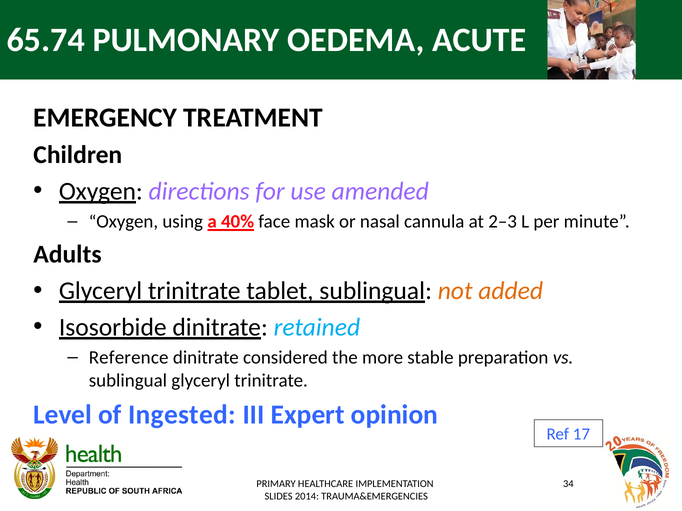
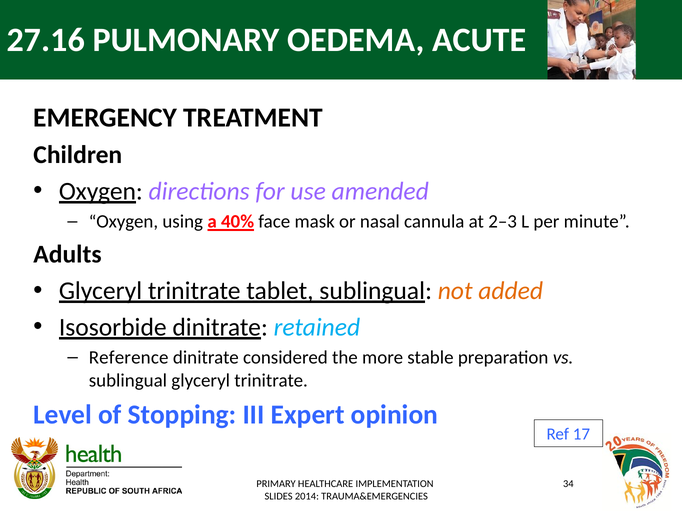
65.74: 65.74 -> 27.16 (46, 40)
Ingested: Ingested -> Stopping (182, 415)
